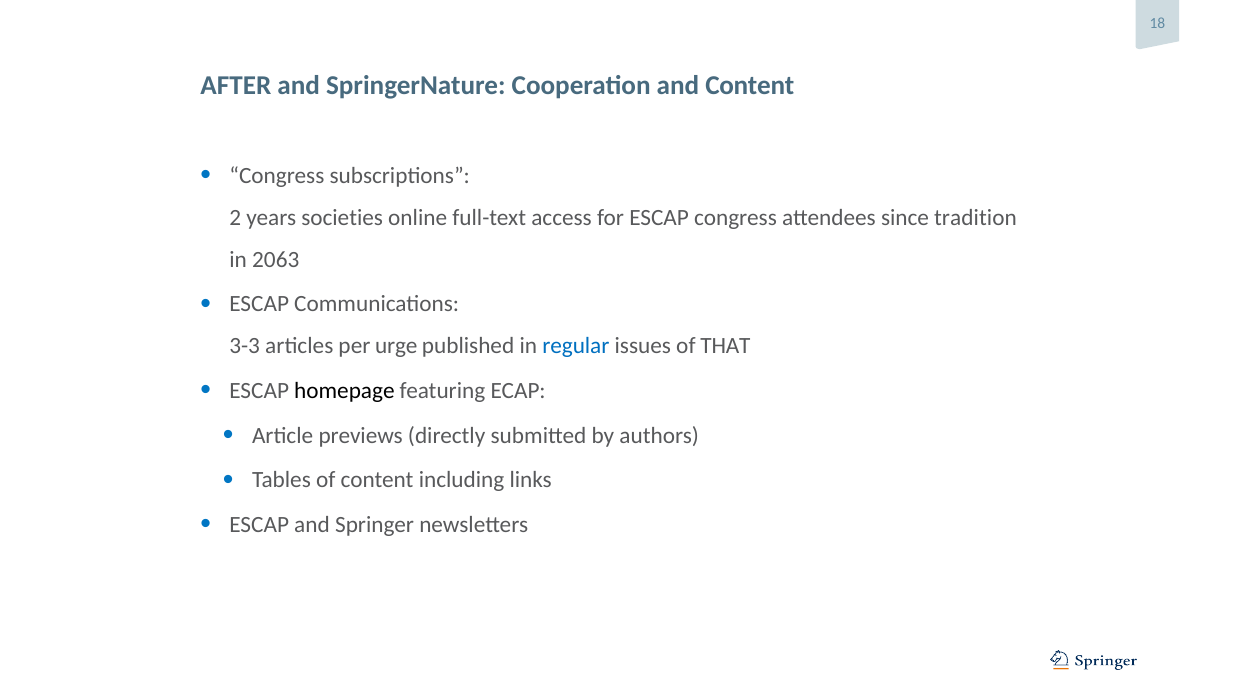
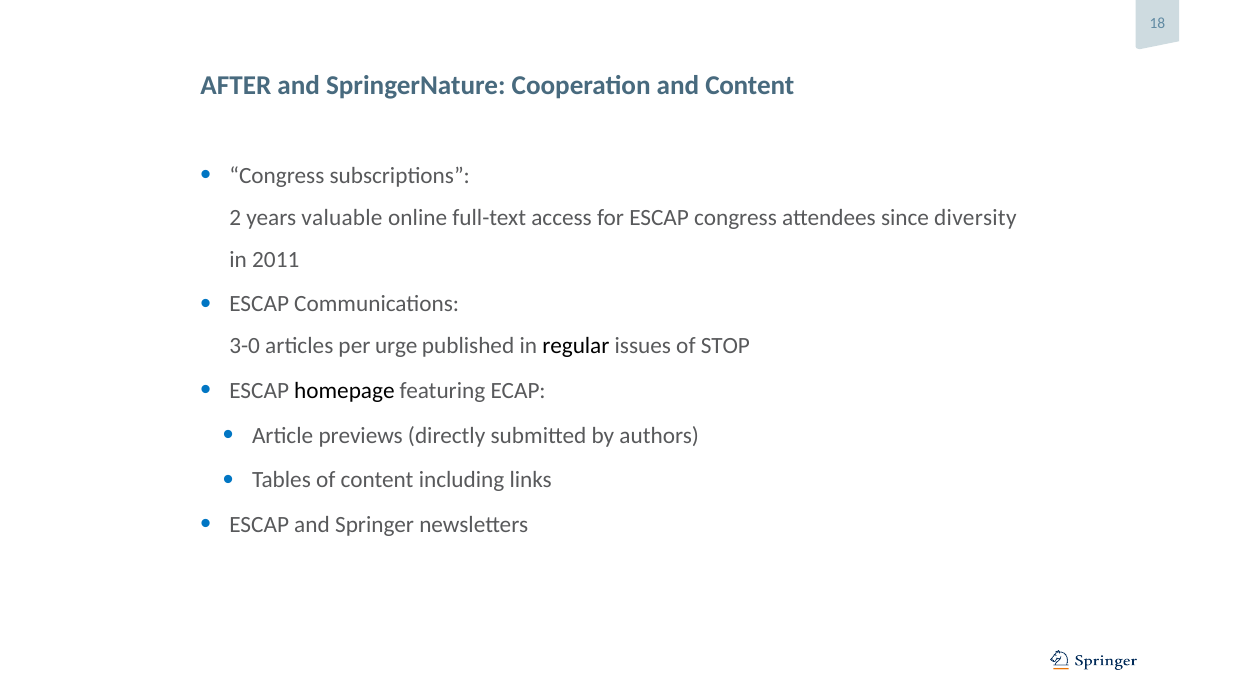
societies: societies -> valuable (342, 218)
tradition: tradition -> diversity (975, 218)
2063: 2063 -> 2011 (276, 260)
3-3: 3-3 -> 3-0 (245, 346)
regular colour: blue -> black (576, 346)
THAT: THAT -> STOP (725, 346)
